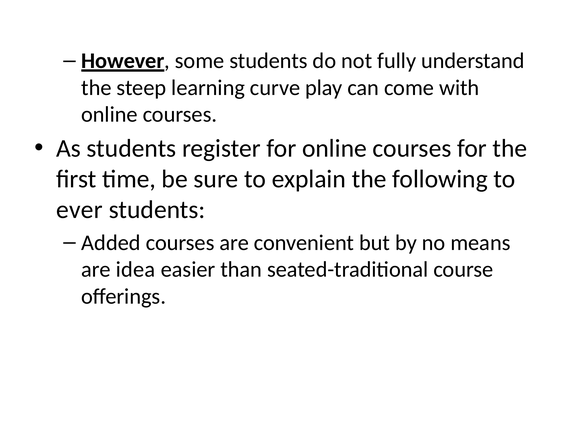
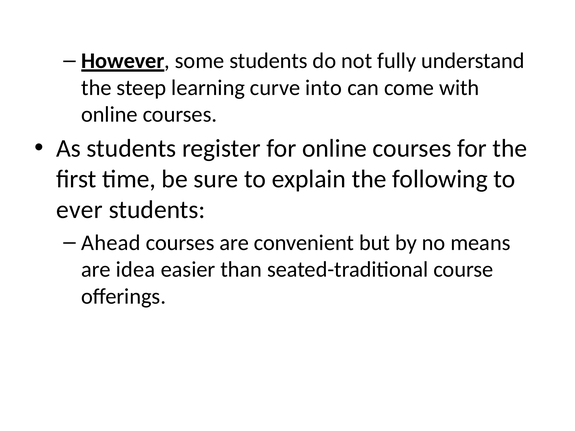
play: play -> into (324, 88)
Added: Added -> Ahead (111, 243)
